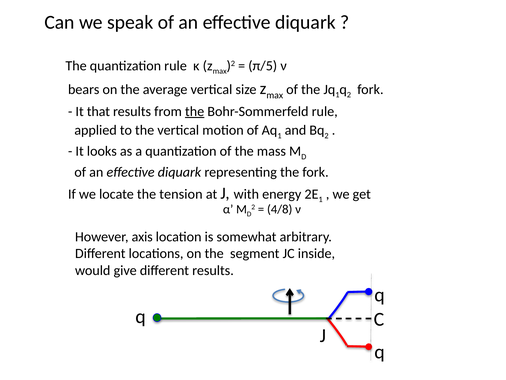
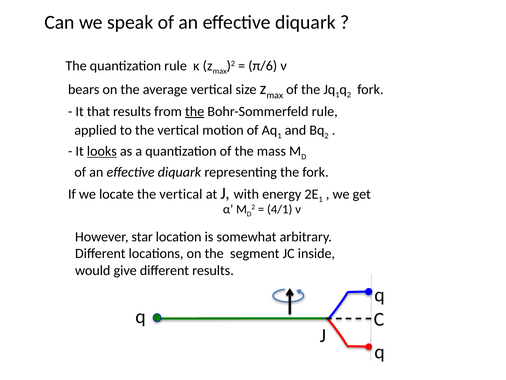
π/5: π/5 -> π/6 (263, 66)
looks underline: none -> present (102, 151)
locate the tension: tension -> vertical (181, 194)
4/8: 4/8 -> 4/1 (280, 209)
axis: axis -> star (142, 236)
